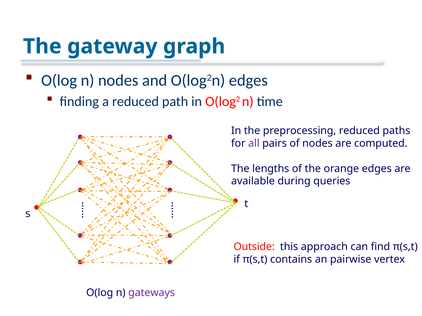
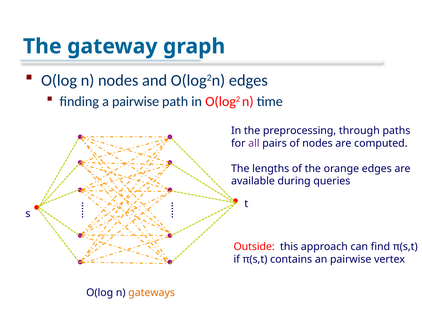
a reduced: reduced -> pairwise (136, 102)
preprocessing reduced: reduced -> through (359, 131)
gateways colour: purple -> orange (152, 293)
